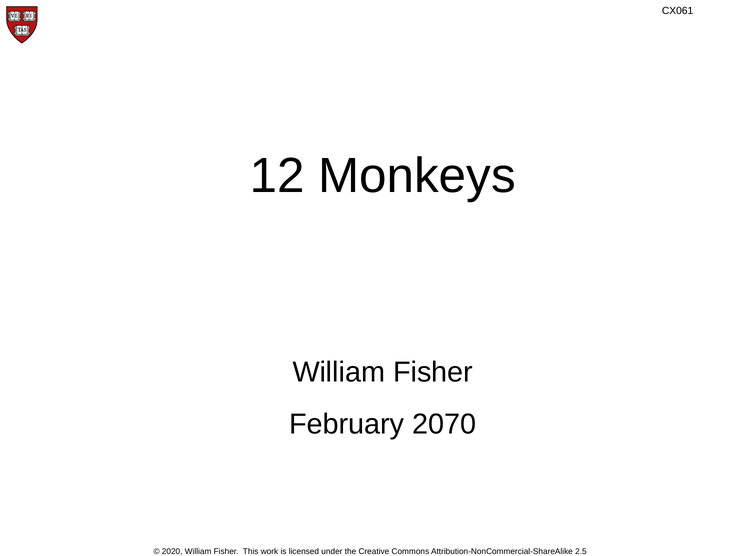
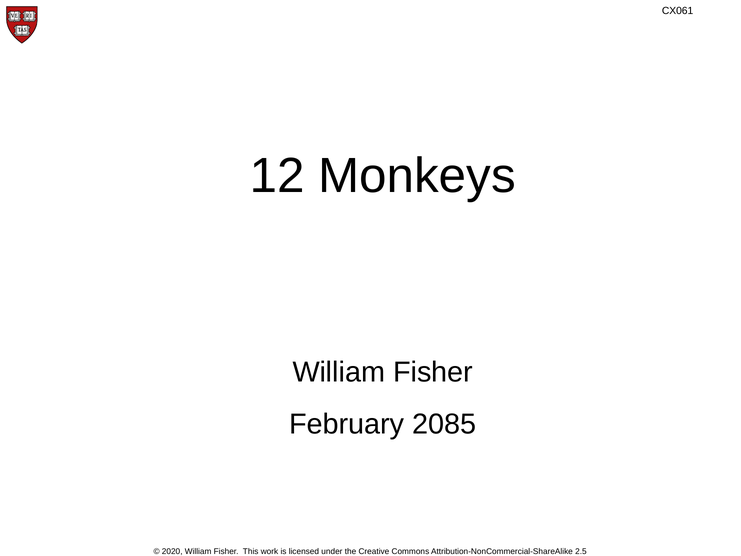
2070: 2070 -> 2085 (444, 424)
